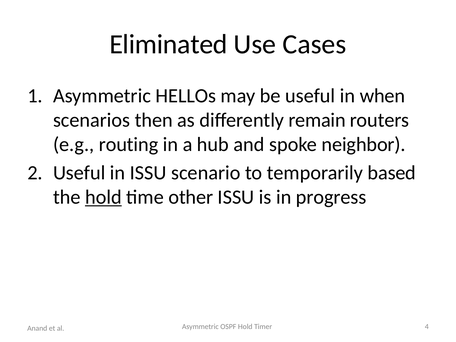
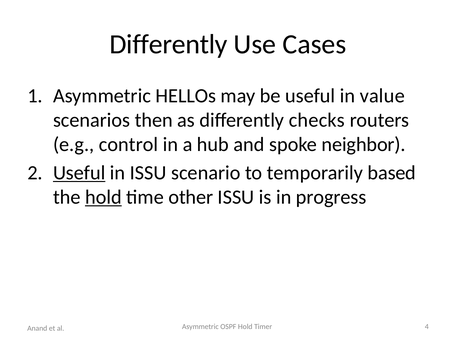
Eliminated: Eliminated -> Differently (168, 44)
when: when -> value (382, 96)
remain: remain -> checks (317, 120)
routing: routing -> control (129, 144)
Useful underline: none -> present (79, 173)
